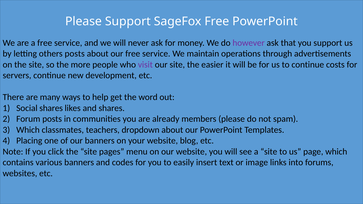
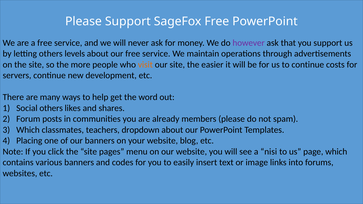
others posts: posts -> levels (75, 54)
visit colour: purple -> orange (145, 65)
Social shares: shares -> others (51, 108)
a site: site -> nisi (269, 152)
